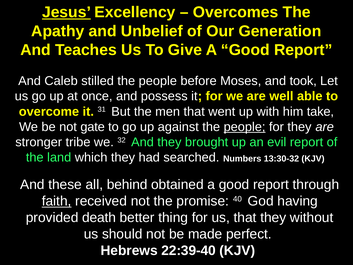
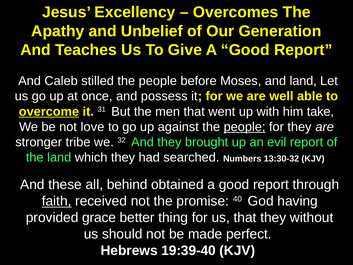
Jesus underline: present -> none (66, 12)
and took: took -> land (303, 81)
overcome underline: none -> present (49, 111)
gate: gate -> love (92, 127)
death: death -> grace (99, 217)
22:39-40: 22:39-40 -> 19:39-40 (189, 250)
